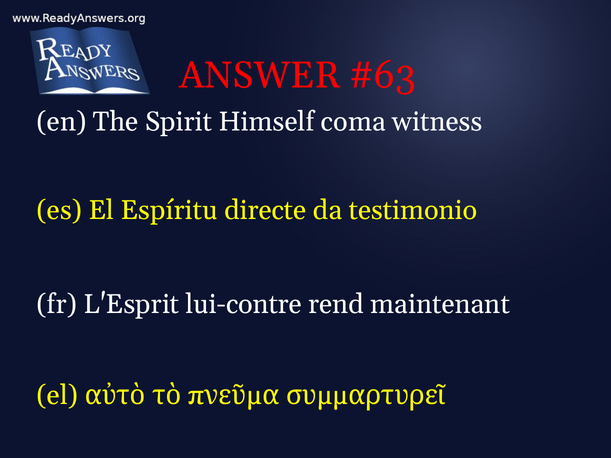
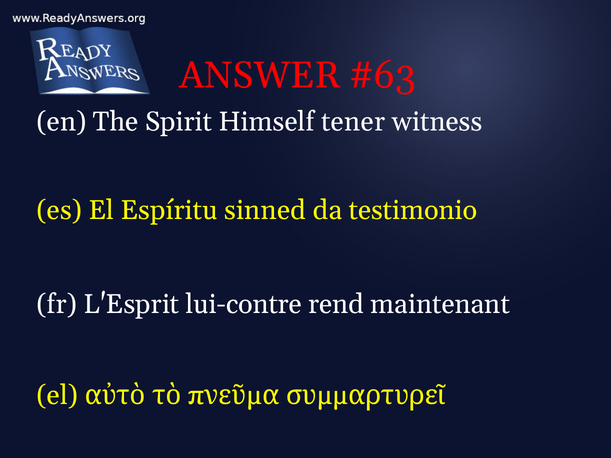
coma: coma -> tener (353, 122)
directe: directe -> sinned (265, 210)
